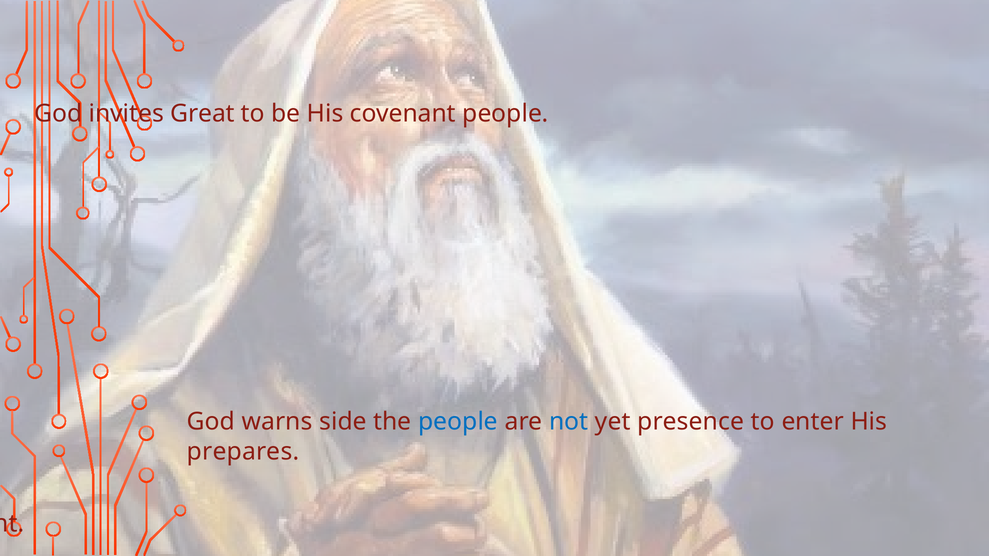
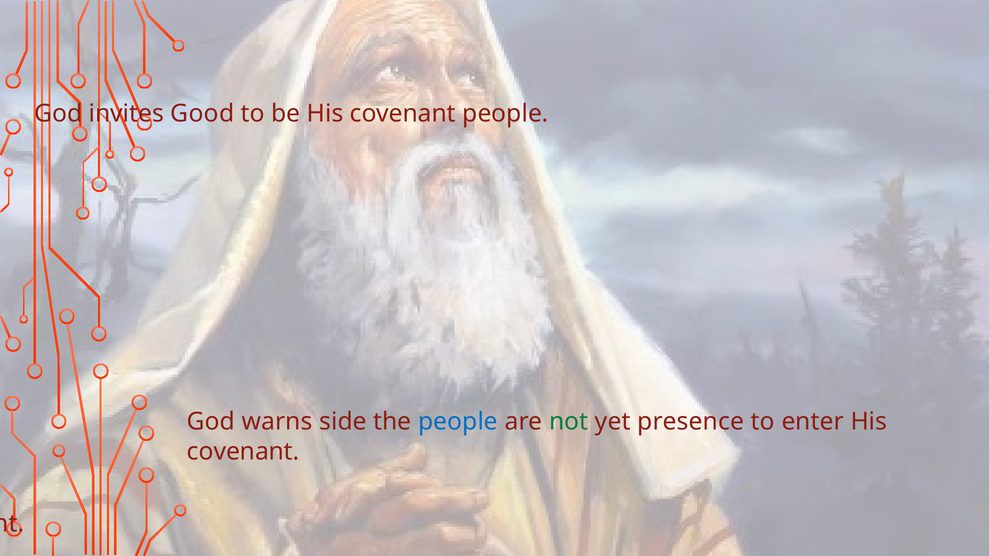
Great: Great -> Good (202, 114)
not colour: blue -> green (569, 422)
prepares: prepares -> covenant (243, 452)
